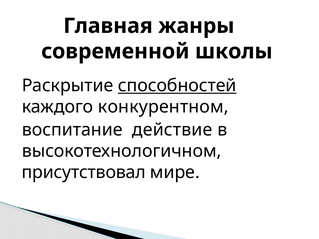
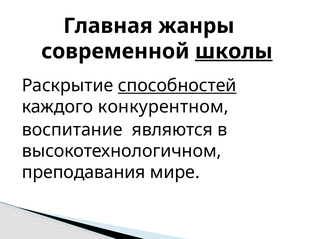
школы underline: none -> present (234, 51)
действие: действие -> являются (172, 130)
присутствовал: присутствовал -> преподавания (84, 172)
